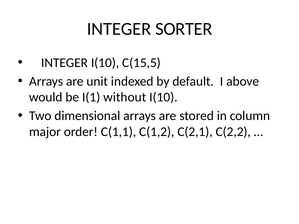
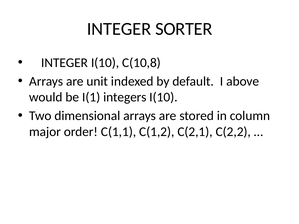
C(15,5: C(15,5 -> C(10,8 (141, 63)
without: without -> integers (125, 97)
